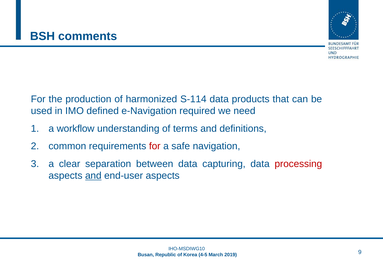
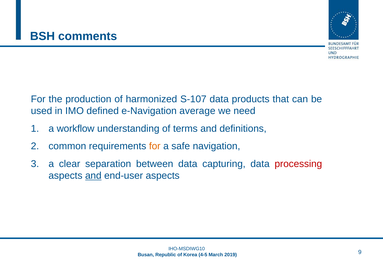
S-114: S-114 -> S-107 (193, 99)
required: required -> average (197, 111)
for colour: red -> orange (155, 146)
